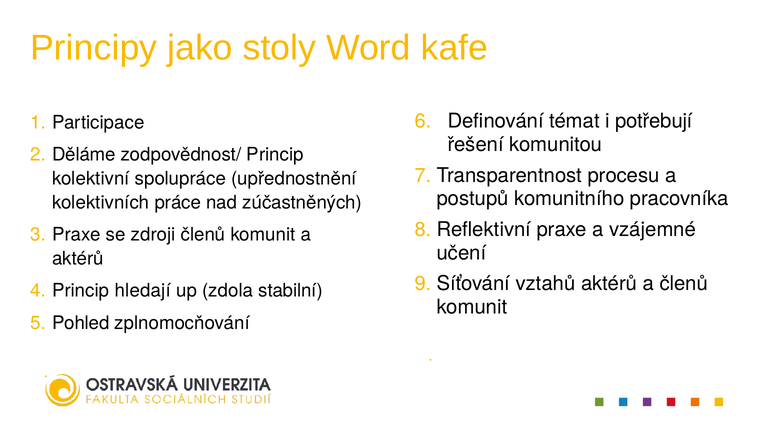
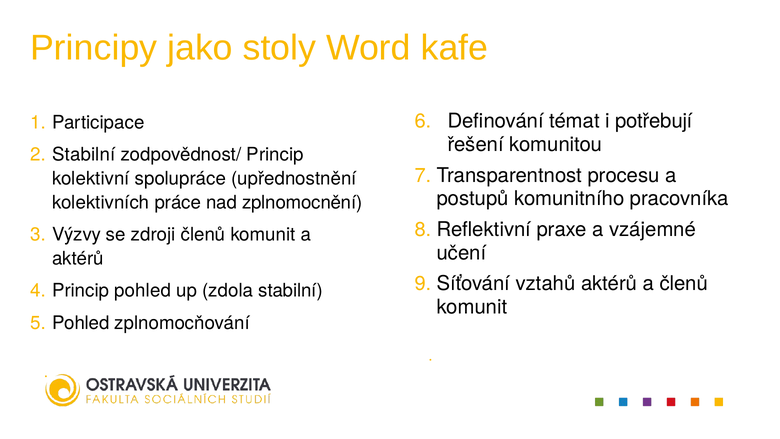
Děláme: Děláme -> Stabilní (84, 155)
zúčastněných: zúčastněných -> zplnomocnění (302, 202)
Praxe: Praxe -> Výzvy (77, 235)
Princip hledají: hledají -> pohled (143, 291)
